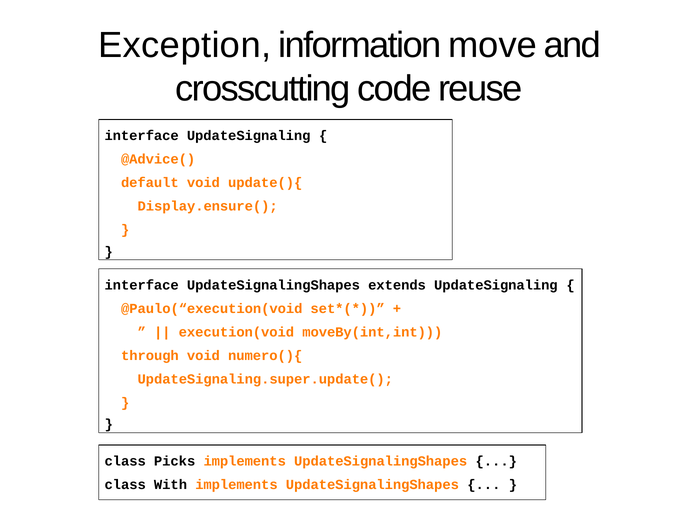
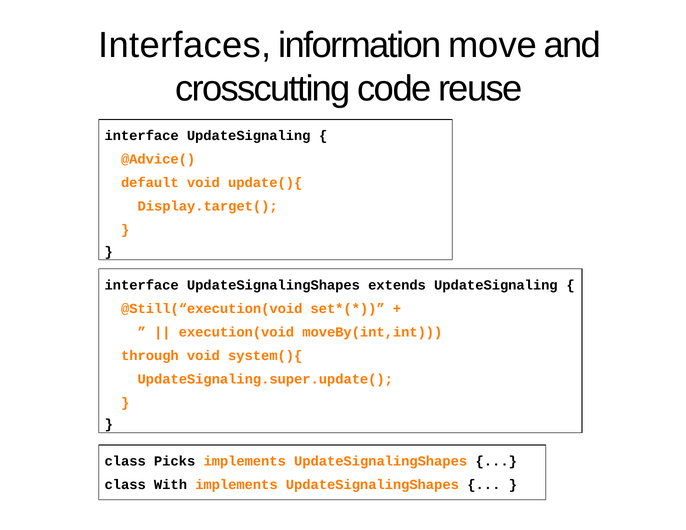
Exception: Exception -> Interfaces (185, 45)
Display.ensure(: Display.ensure( -> Display.target( (208, 206)
@Paulo(“execution(void: @Paulo(“execution(void -> @Still(“execution(void (212, 309)
numero(){: numero(){ -> system(){ (265, 356)
